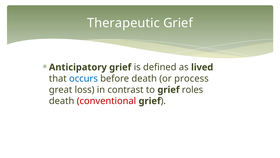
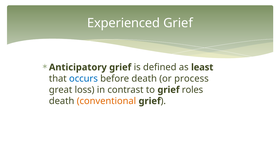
Therapeutic: Therapeutic -> Experienced (124, 23)
lived: lived -> least (202, 67)
conventional colour: red -> orange (106, 101)
